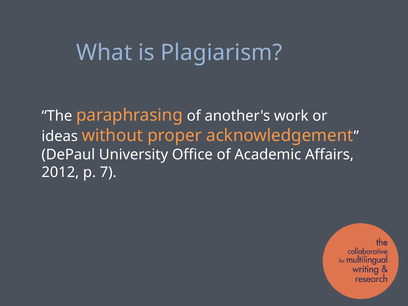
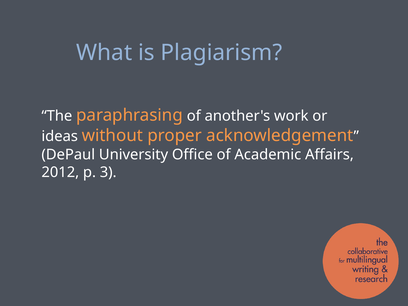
7: 7 -> 3 (108, 172)
